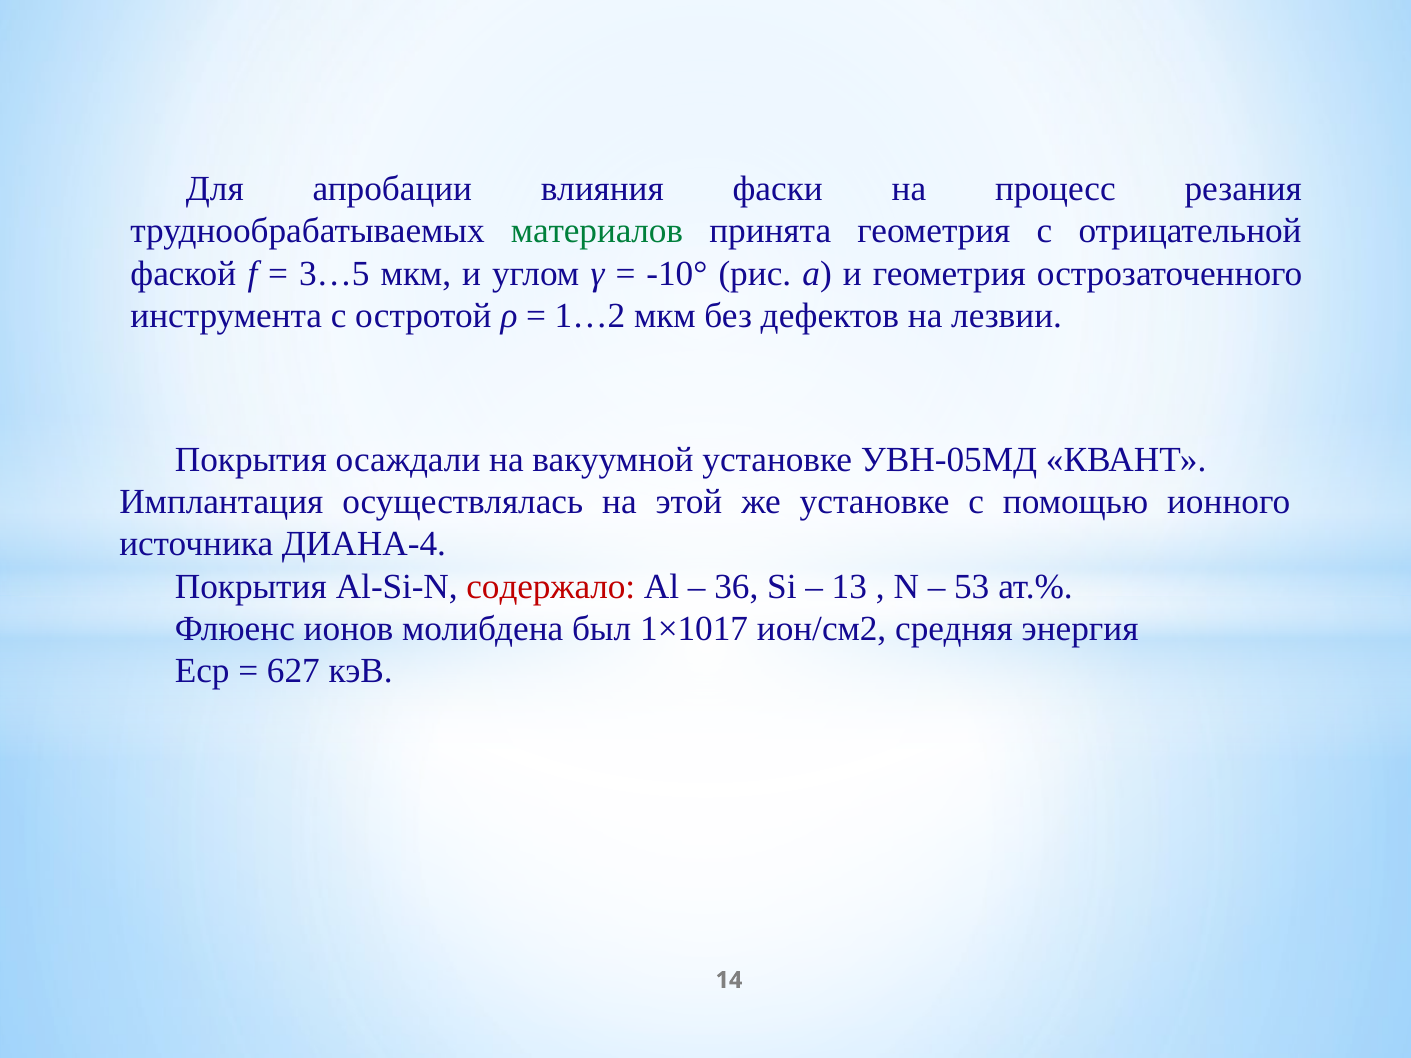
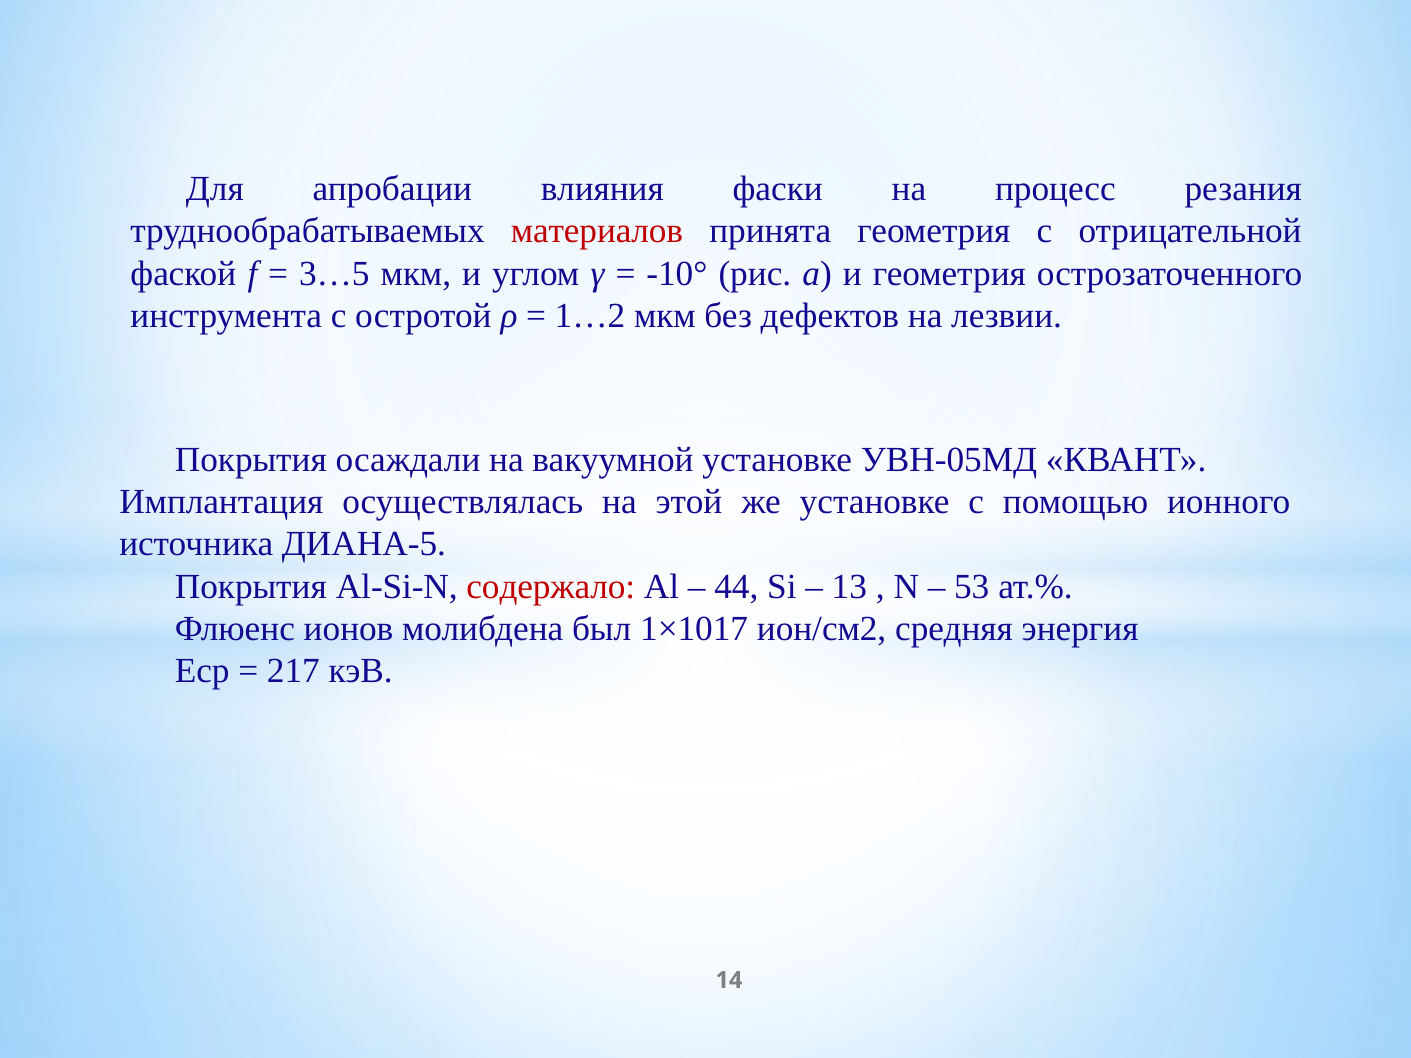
материалов colour: green -> red (597, 231)
ДИАНА-4: ДИАНА-4 -> ДИАНА-5 (364, 544)
36: 36 -> 44 (736, 587)
627: 627 -> 217 (293, 671)
